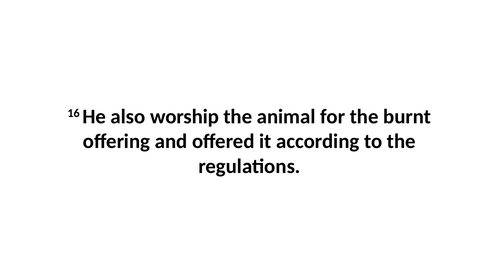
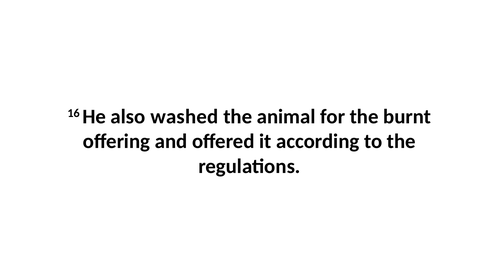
worship: worship -> washed (184, 117)
